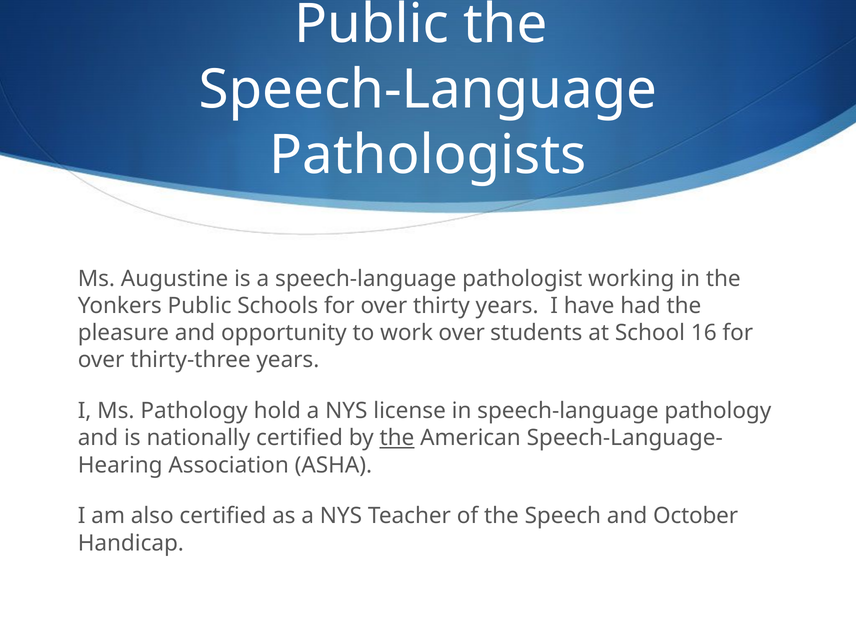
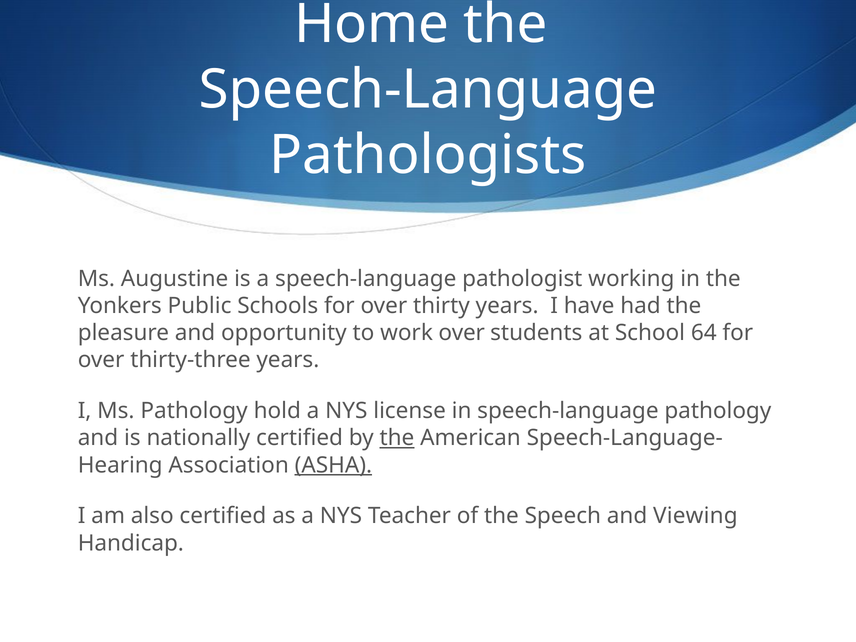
Public: Public -> Home (372, 24)
16: 16 -> 64 (704, 333)
ASHA underline: none -> present (333, 465)
October: October -> Viewing (695, 516)
